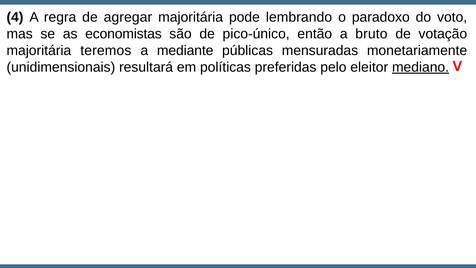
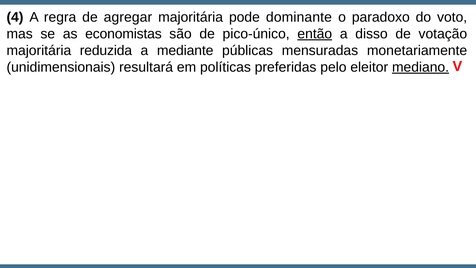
lembrando: lembrando -> dominante (299, 17)
então underline: none -> present (315, 34)
bruto: bruto -> disso (371, 34)
teremos: teremos -> reduzida (106, 50)
